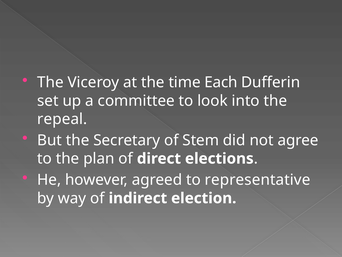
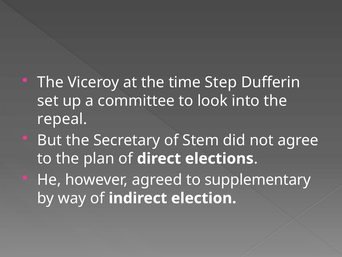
Each: Each -> Step (221, 82)
representative: representative -> supplementary (258, 180)
